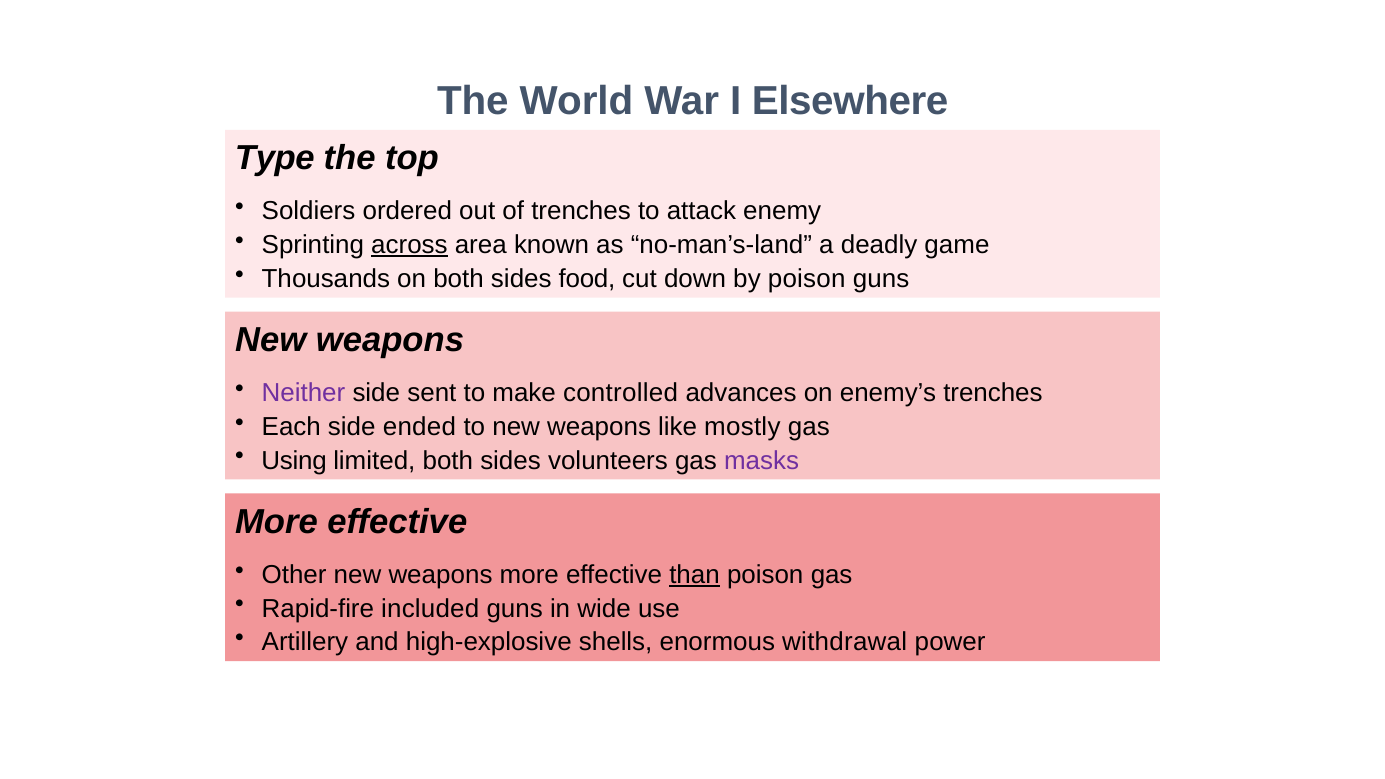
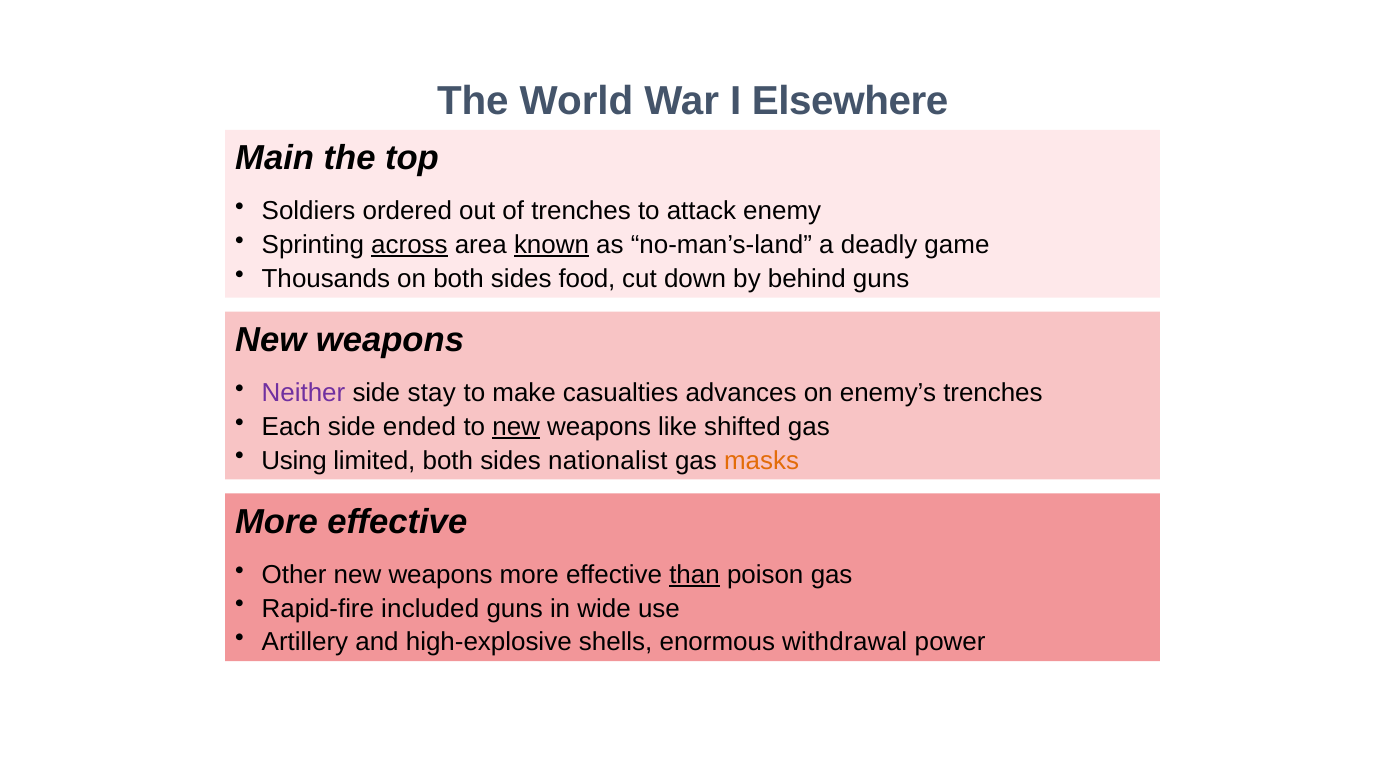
Type: Type -> Main (275, 158)
known underline: none -> present (552, 245)
by poison: poison -> behind (807, 279)
sent: sent -> stay (432, 393)
controlled: controlled -> casualties (621, 393)
new underline: none -> present (516, 427)
mostly: mostly -> shifted (742, 427)
volunteers: volunteers -> nationalist (608, 461)
masks colour: purple -> orange (762, 461)
